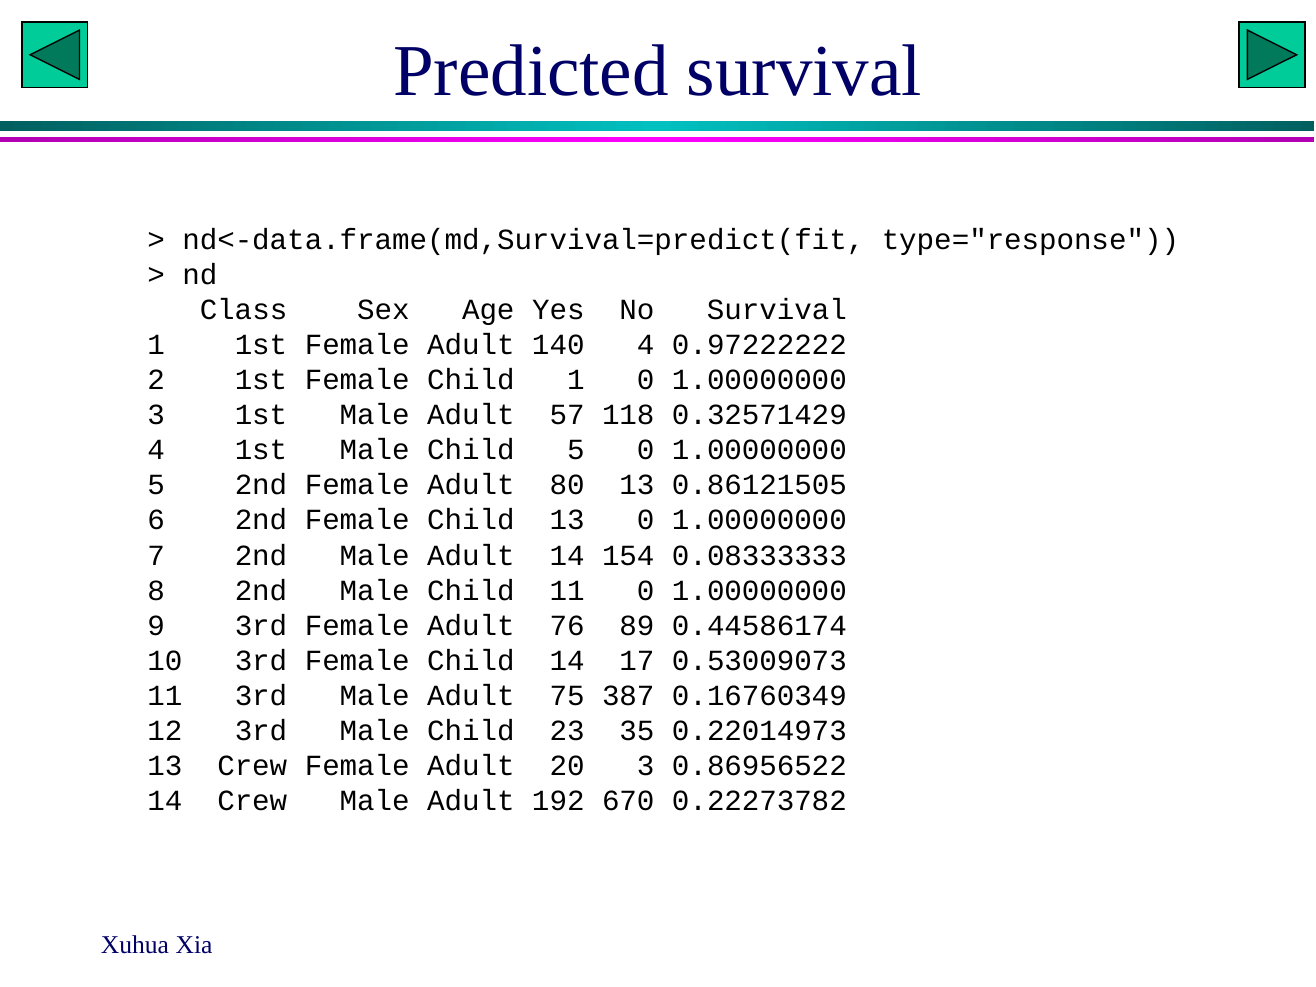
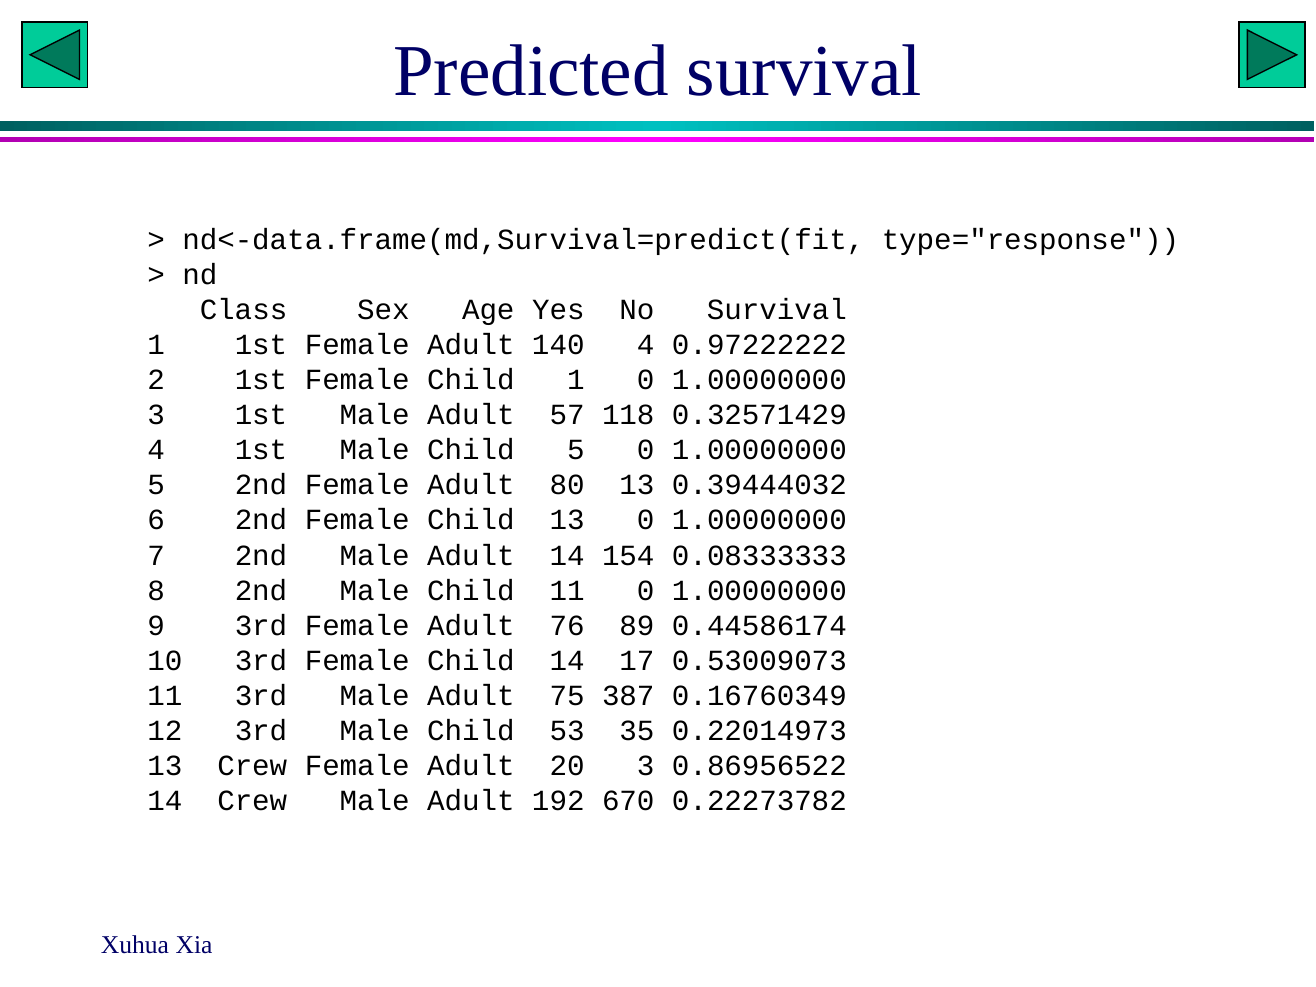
0.86121505: 0.86121505 -> 0.39444032 (759, 485)
23: 23 -> 53 (567, 731)
